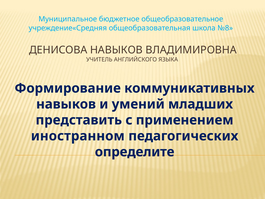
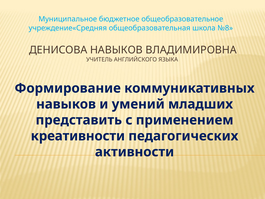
иностранном: иностранном -> креативности (78, 136)
определите: определите -> активности (135, 152)
